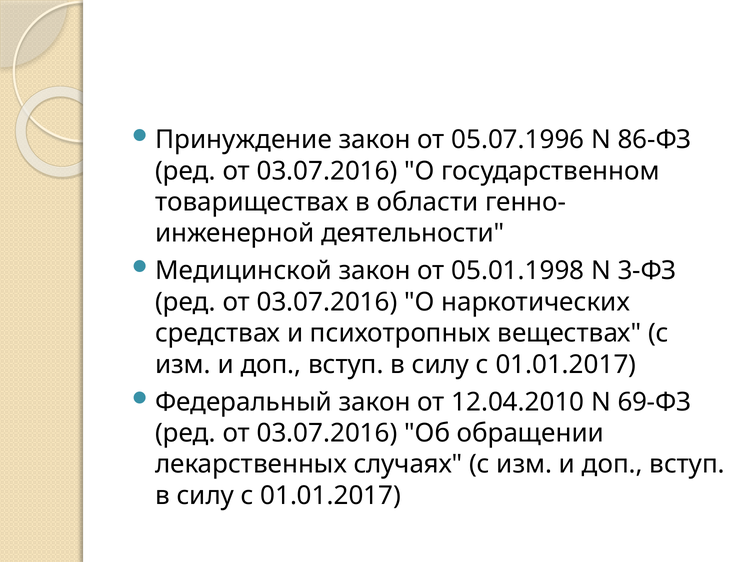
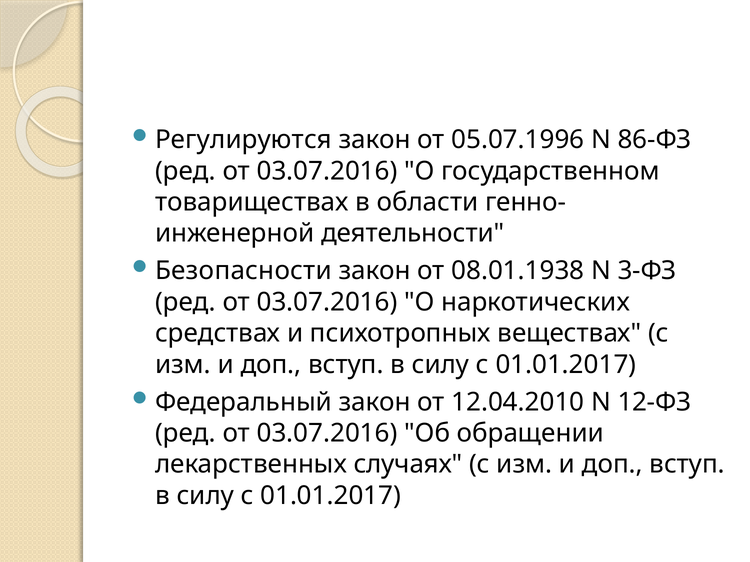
Принуждение: Принуждение -> Регулируются (244, 140)
Медицинской: Медицинской -> Безопасности (243, 271)
05.01.1998: 05.01.1998 -> 08.01.1938 (518, 271)
69-ФЗ: 69-ФЗ -> 12-ФЗ (654, 402)
